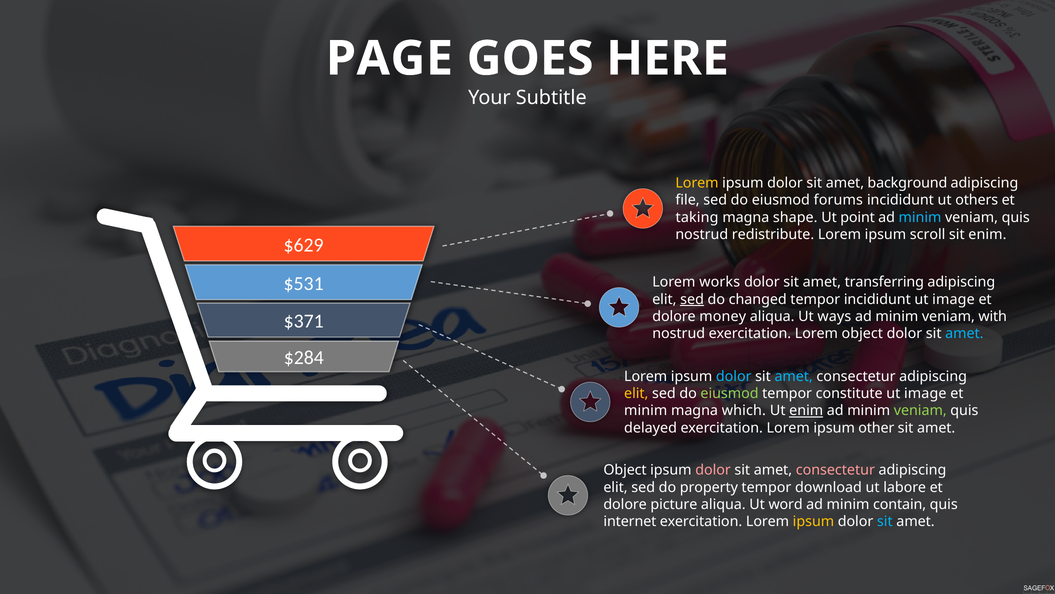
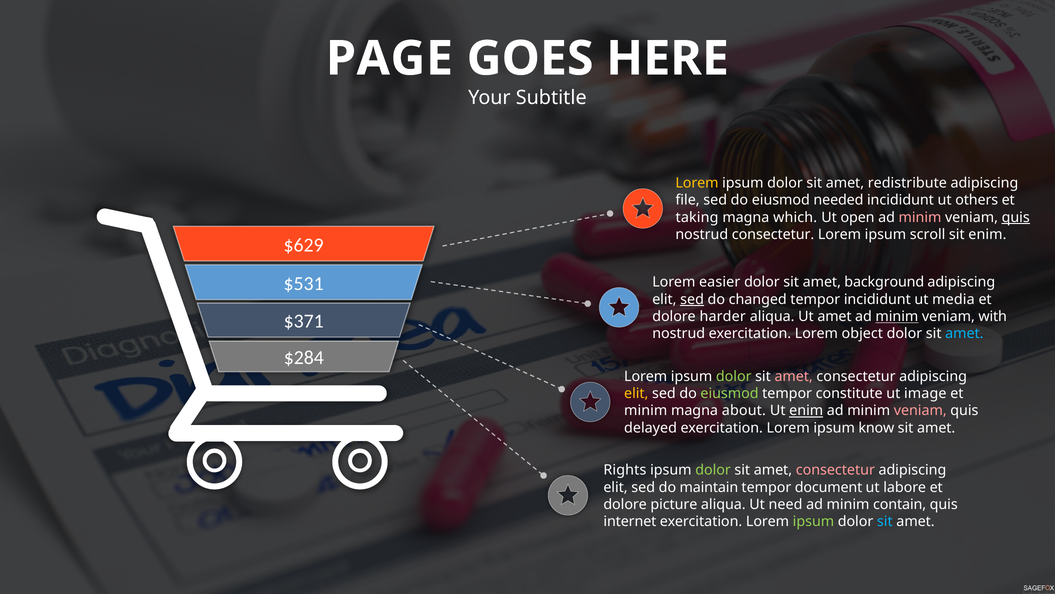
background: background -> redistribute (907, 183)
forums: forums -> needed (838, 200)
shape: shape -> which (795, 217)
point: point -> open (858, 217)
minim colour: light blue -> pink (920, 217)
quis underline: none -> present (1016, 217)
nostrud redistribute: redistribute -> consectetur (773, 234)
works: works -> easier (720, 282)
transferring: transferring -> background (884, 282)
incididunt ut image: image -> media (953, 299)
money: money -> harder (723, 316)
Ut ways: ways -> amet (834, 316)
minim underline: none -> present (897, 316)
dolor colour: light blue -> light green (734, 376)
amet colour: light blue -> pink (794, 376)
which: which -> about (744, 410)
veniam colour: light green -> pink (920, 410)
other: other -> know (876, 427)
Object: Object -> Rights (625, 470)
dolor colour: pink -> light green (713, 470)
property: property -> maintain (709, 487)
download: download -> document (829, 487)
word: word -> need (785, 504)
ipsum colour: yellow -> light green (813, 521)
